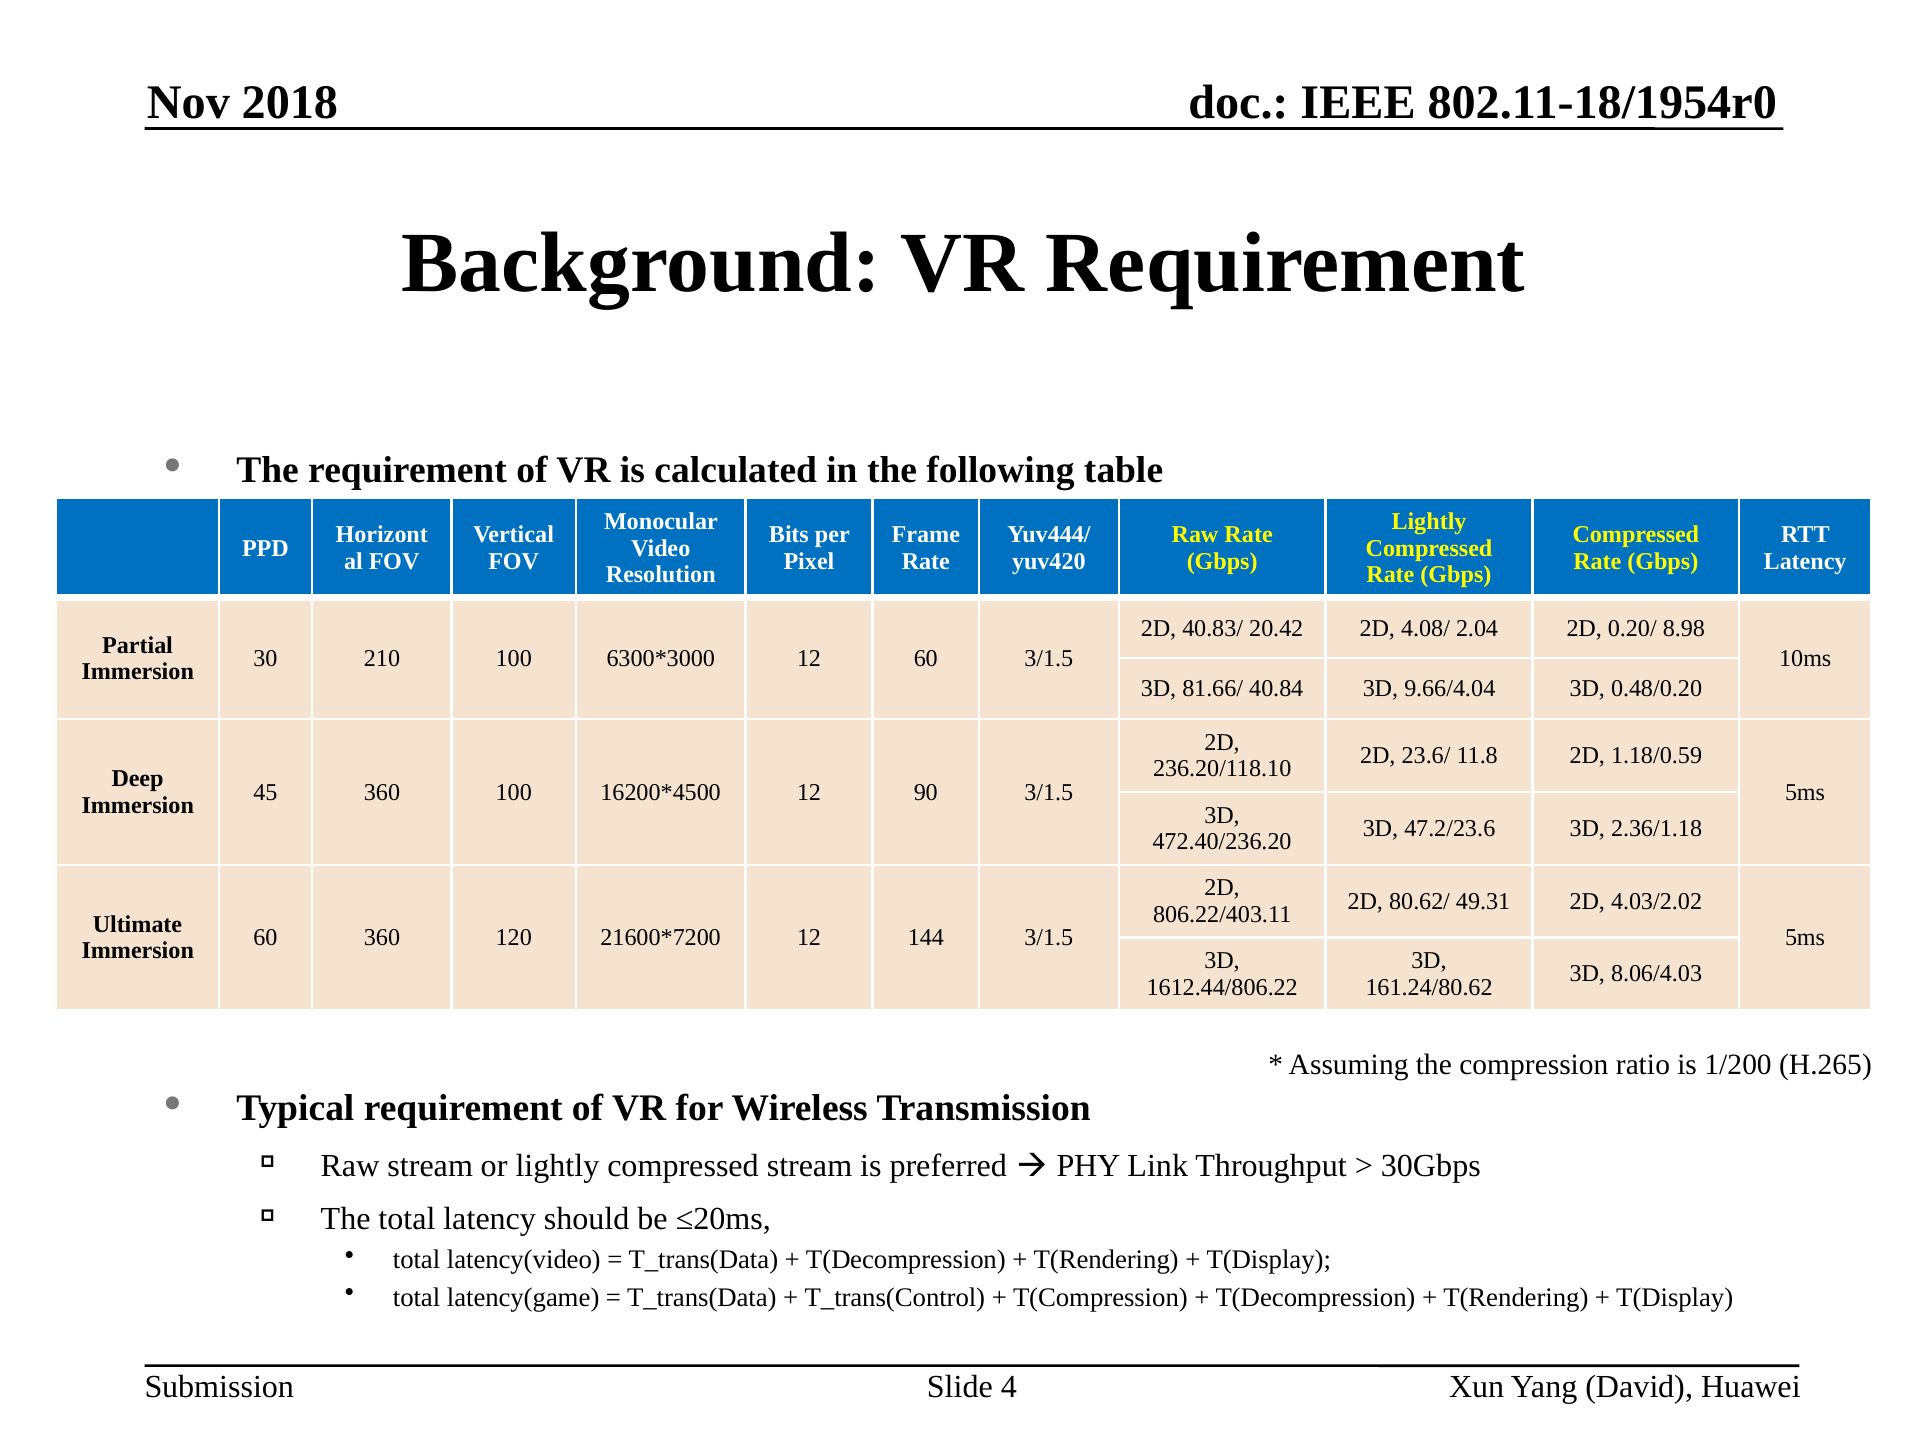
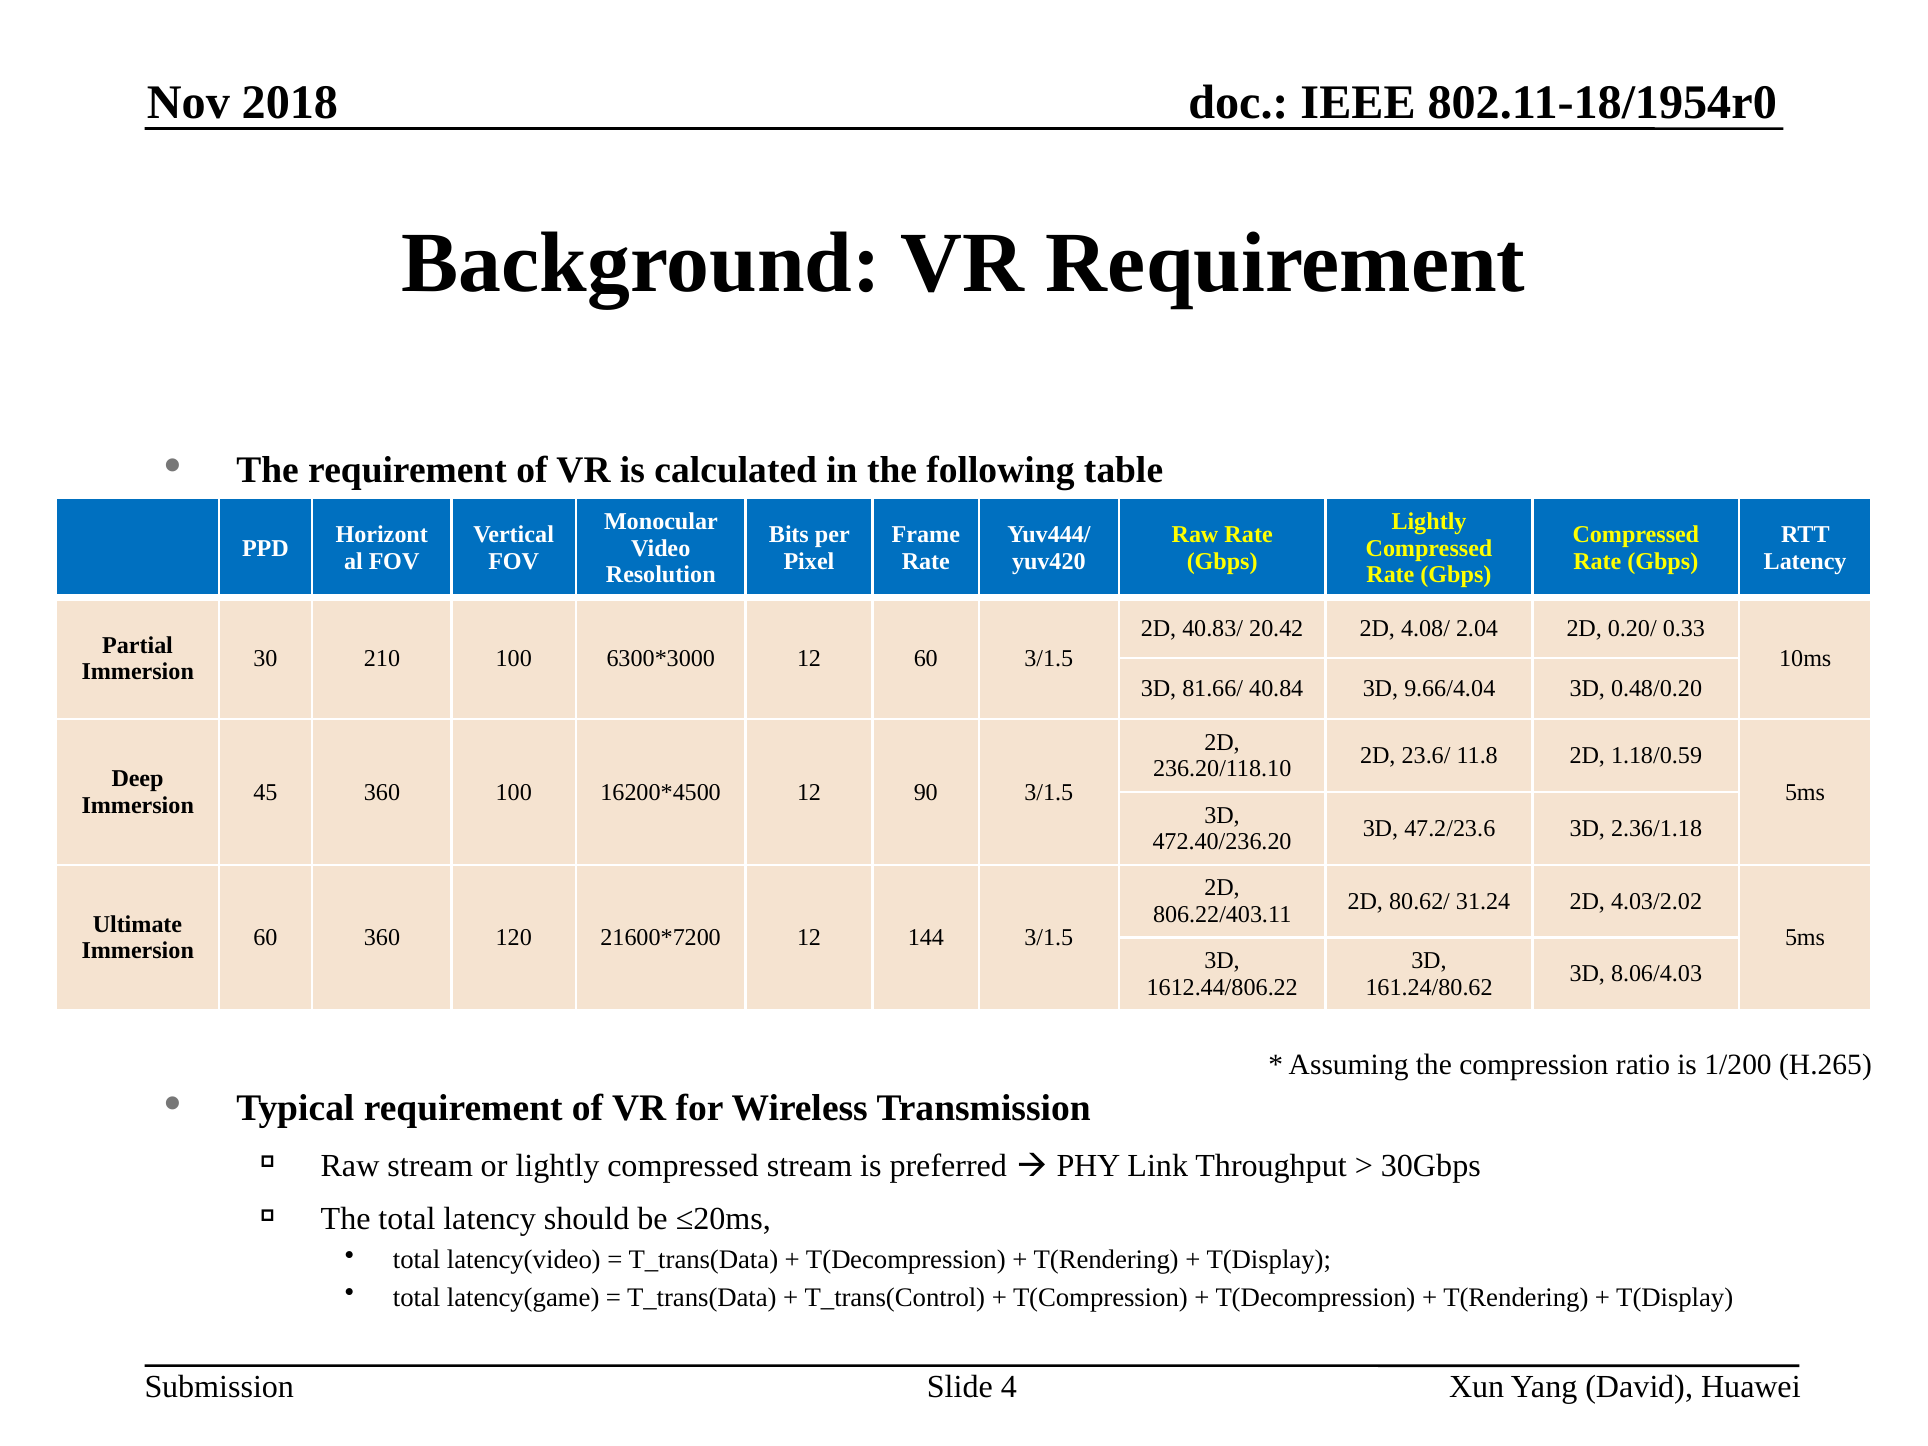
8.98: 8.98 -> 0.33 (1684, 628)
49.31: 49.31 -> 31.24 (1483, 901)
